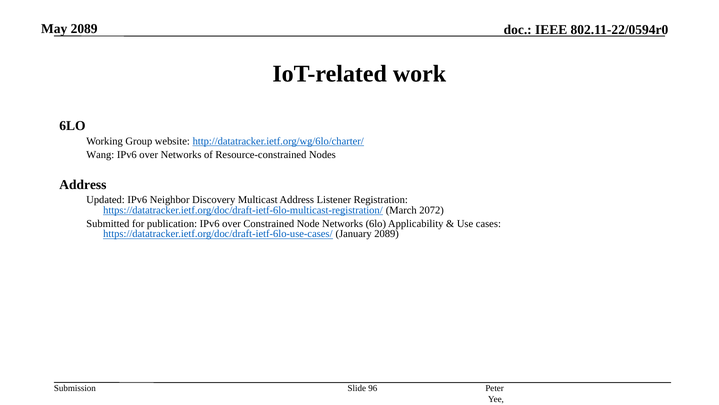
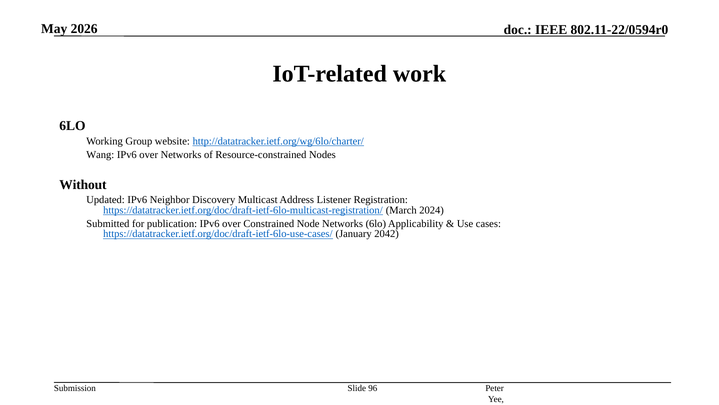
May 2089: 2089 -> 2026 (84, 29)
Address: Address -> Without (83, 184)
2072: 2072 -> 2024 (432, 210)
January 2089: 2089 -> 2042 (387, 234)
